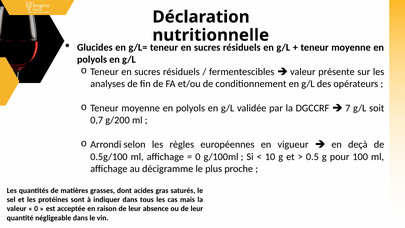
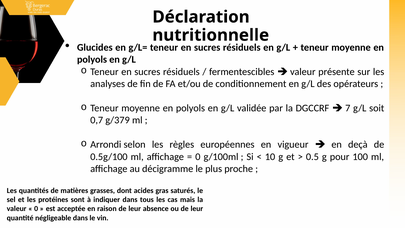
g/200: g/200 -> g/379 (118, 120)
